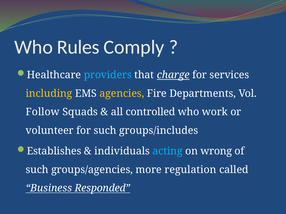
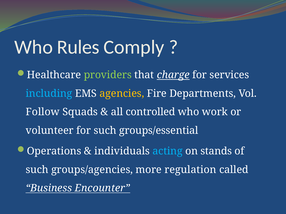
providers colour: light blue -> light green (108, 75)
including colour: yellow -> light blue (49, 94)
groups/includes: groups/includes -> groups/essential (159, 131)
Establishes: Establishes -> Operations (54, 151)
wrong: wrong -> stands (216, 151)
Responded: Responded -> Encounter (102, 189)
